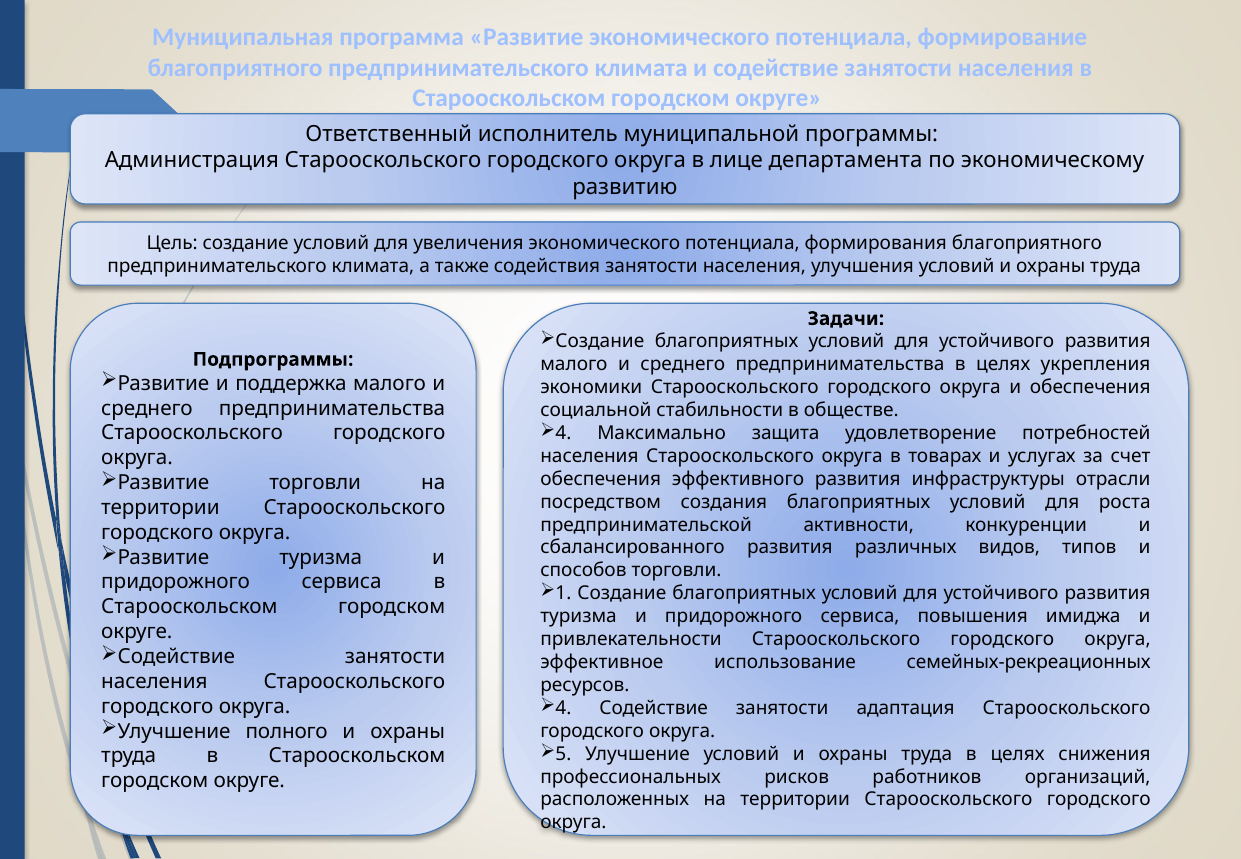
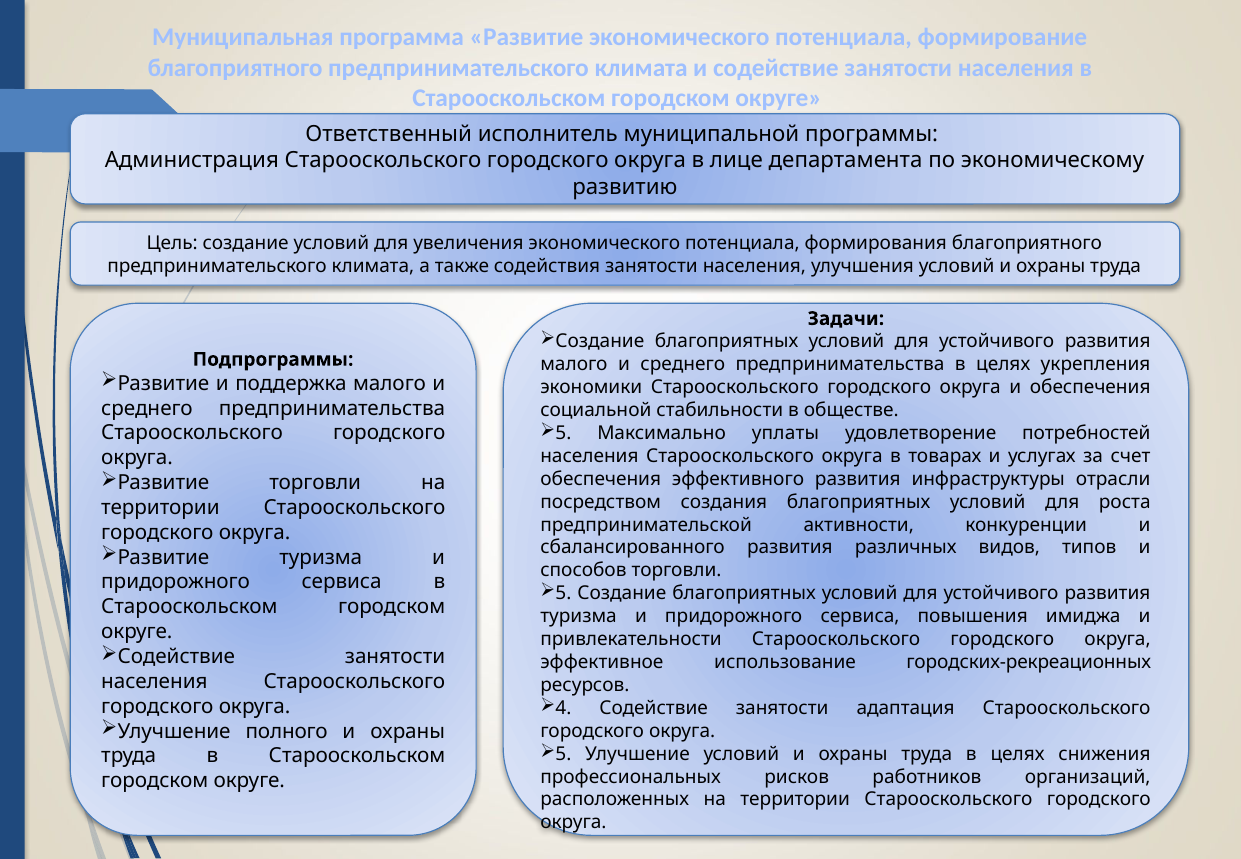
4: 4 -> 5 (563, 433)
защита: защита -> уплаты (786, 433)
1: 1 -> 5 (563, 594)
семейных-рекреационных: семейных-рекреационных -> городских-рекреационных (1029, 662)
